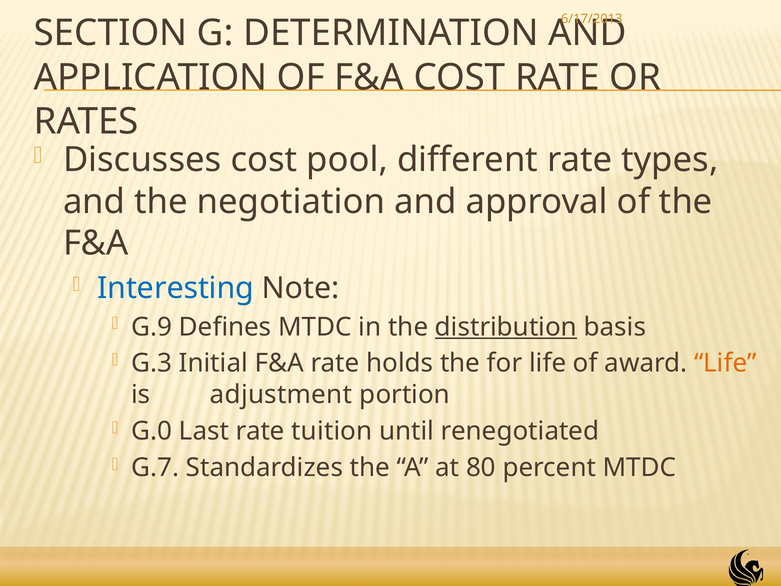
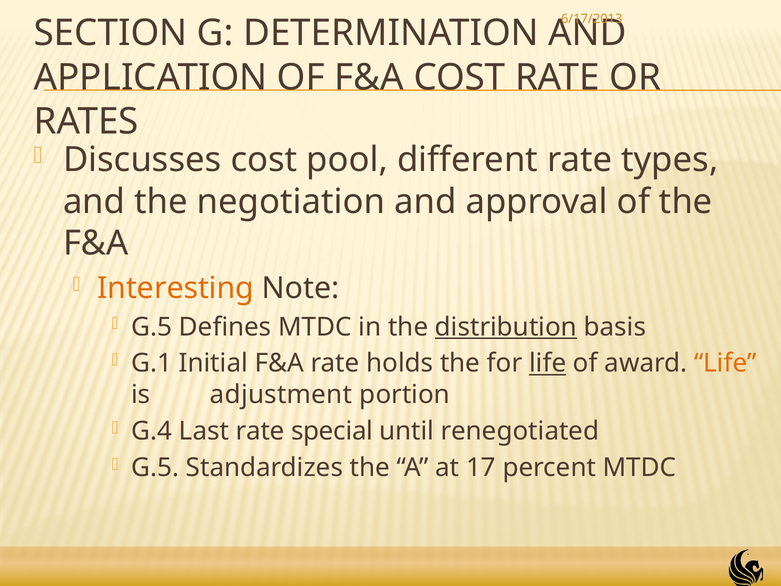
Interesting colour: blue -> orange (176, 288)
G.9: G.9 -> G.5 (152, 327)
G.3: G.3 -> G.1 (152, 363)
life underline: none -> present (548, 363)
G.0: G.0 -> G.4 (152, 431)
tuition: tuition -> special (332, 431)
G.7: G.7 -> G.5 (155, 467)
80: 80 -> 17 (481, 467)
